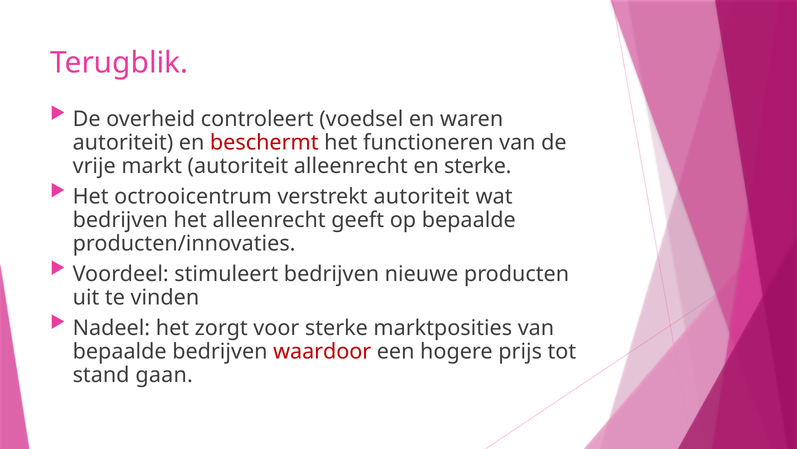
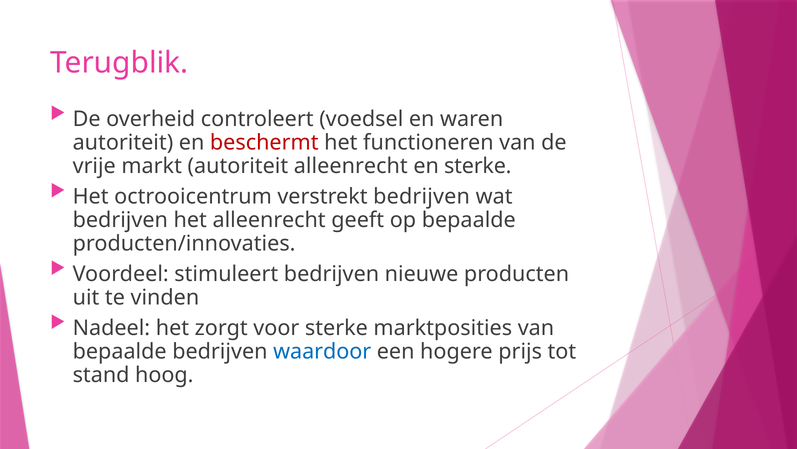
verstrekt autoriteit: autoriteit -> bedrijven (422, 196)
waardoor colour: red -> blue (322, 351)
gaan: gaan -> hoog (164, 374)
